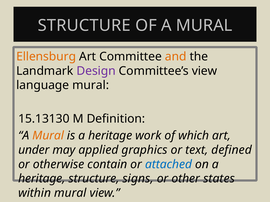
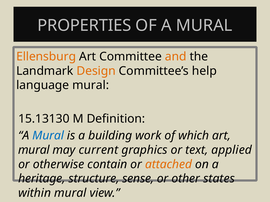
STRUCTURE: STRUCTURE -> PROPERTIES (84, 25)
Design colour: purple -> orange (96, 71)
Committee’s view: view -> help (204, 71)
Mural colour: orange -> blue (48, 136)
is a heritage: heritage -> building (110, 136)
under: under -> mural (34, 150)
applied: applied -> current (98, 150)
defined: defined -> applied (232, 150)
attached colour: blue -> orange (169, 165)
signs: signs -> sense (138, 179)
